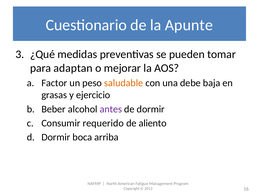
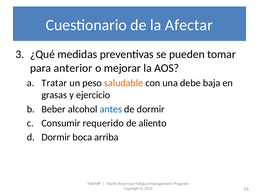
Apunte: Apunte -> Afectar (189, 25)
adaptan: adaptan -> anterior (73, 68)
Factor: Factor -> Tratar (54, 83)
antes colour: purple -> blue (111, 109)
